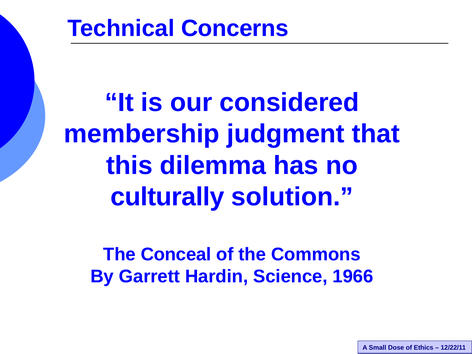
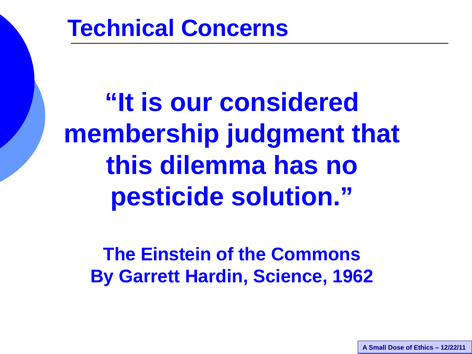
culturally: culturally -> pesticide (167, 197)
Conceal: Conceal -> Einstein (176, 255)
1966: 1966 -> 1962 (353, 277)
